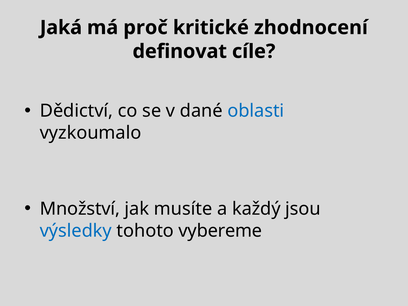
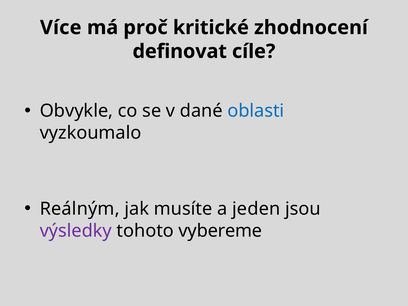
Jaká: Jaká -> Více (61, 28)
Dědictví: Dědictví -> Obvykle (76, 111)
Množství: Množství -> Reálným (80, 209)
každý: každý -> jeden (256, 209)
výsledky colour: blue -> purple (76, 231)
